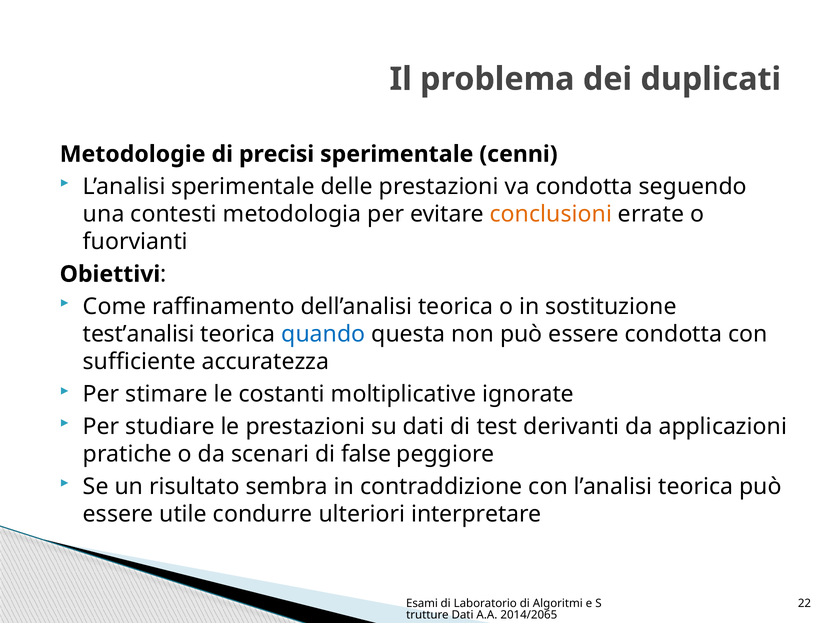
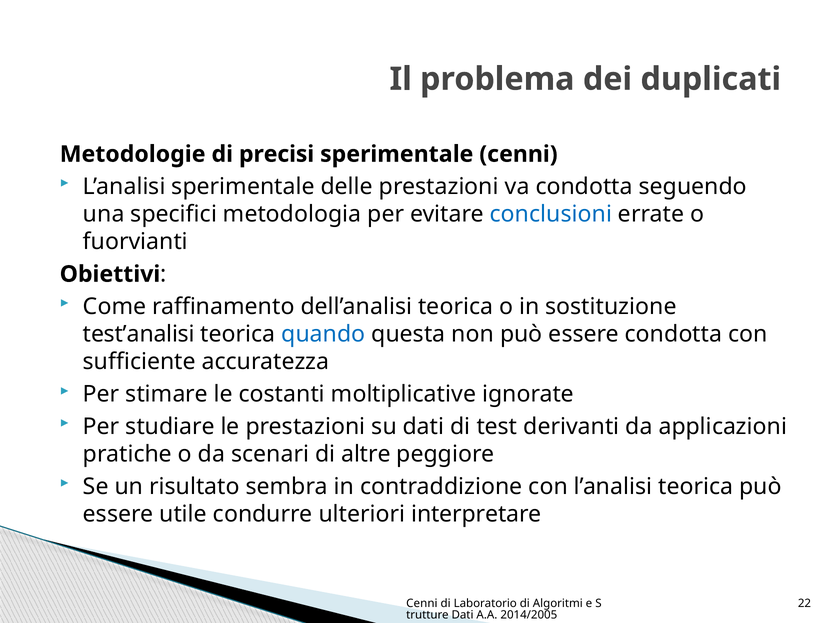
contesti: contesti -> specifici (174, 214)
conclusioni colour: orange -> blue (551, 214)
false: false -> altre (366, 454)
Esami: Esami -> Cenni (422, 604)
2014/2065: 2014/2065 -> 2014/2005 (529, 615)
